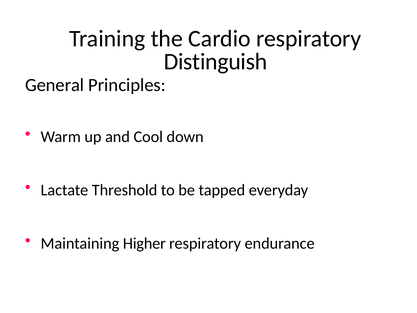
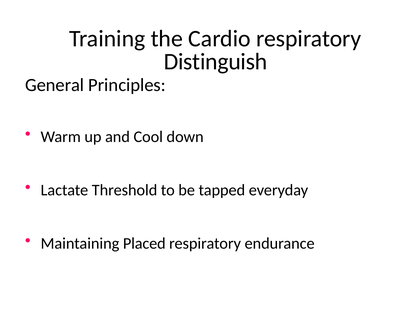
Higher: Higher -> Placed (144, 243)
